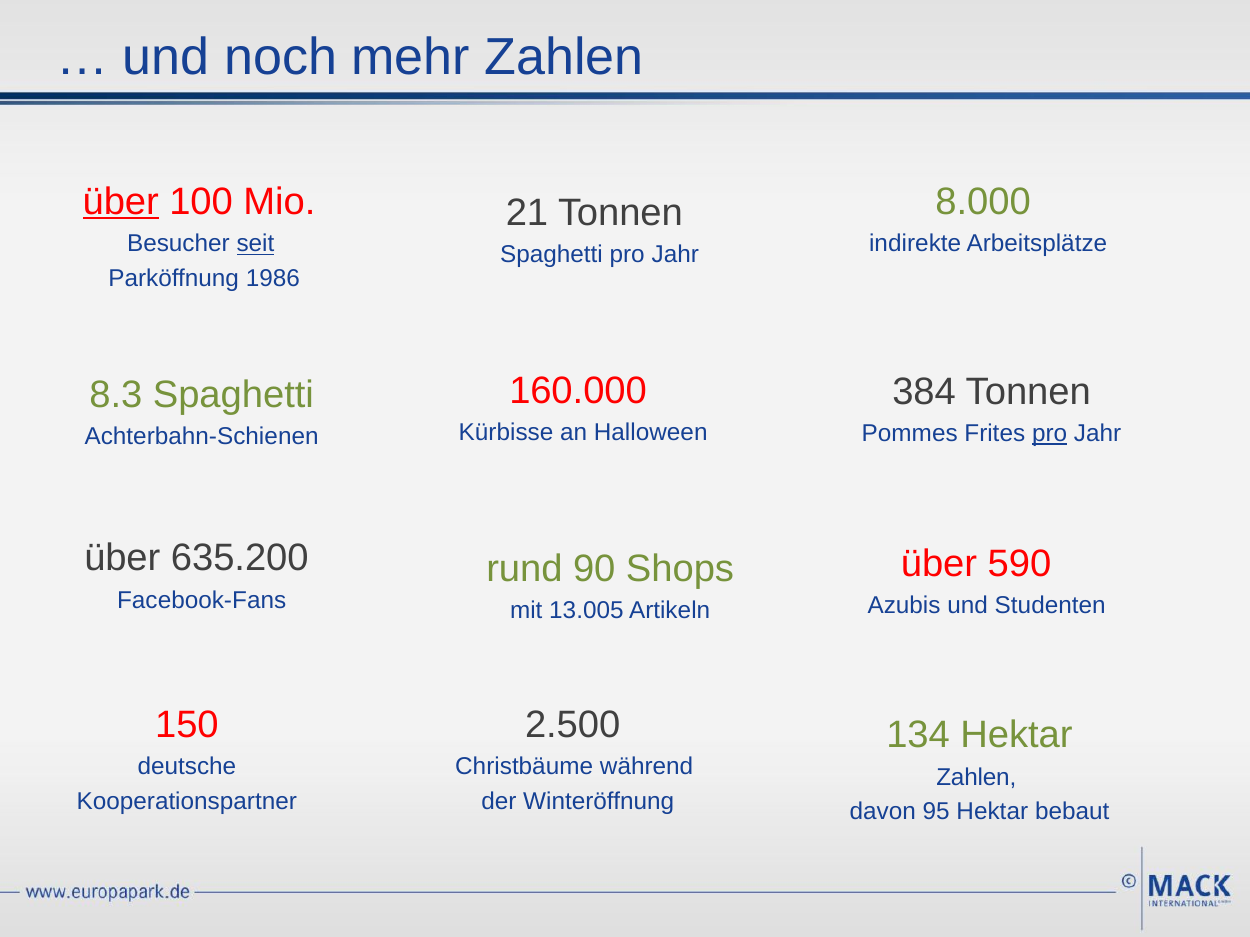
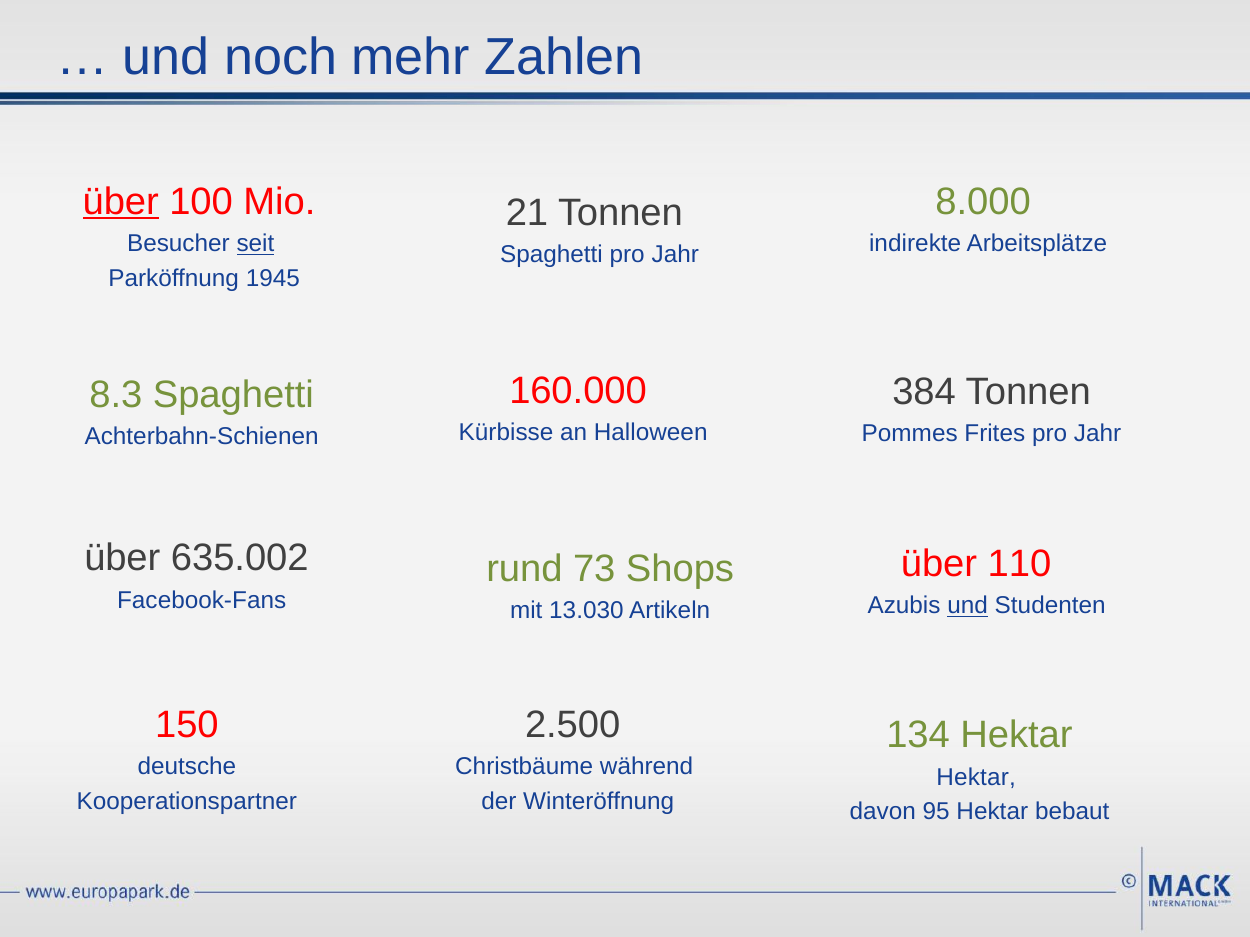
1986: 1986 -> 1945 (273, 279)
pro underline: present -> none (1050, 434)
635.200: 635.200 -> 635.002 (240, 559)
590: 590 -> 110 (1019, 564)
90: 90 -> 73 (594, 569)
und underline: none -> present (968, 606)
13.005: 13.005 -> 13.030 (586, 611)
Zahlen: Zahlen -> Hektar (976, 778)
